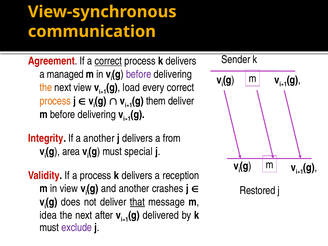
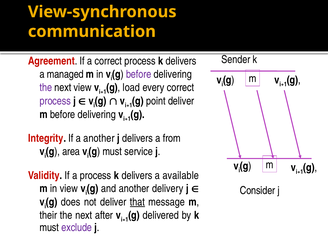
correct underline: present -> none (108, 61)
the colour: orange -> purple (46, 88)
process colour: orange -> purple (55, 101)
them: them -> point (156, 101)
special: special -> service (139, 151)
reception: reception -> available (181, 175)
crashes: crashes -> delivery (168, 189)
Restored: Restored -> Consider (258, 190)
idea: idea -> their (48, 215)
